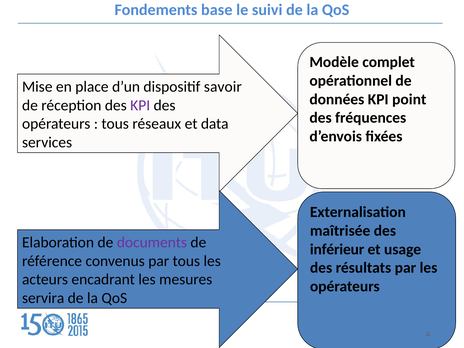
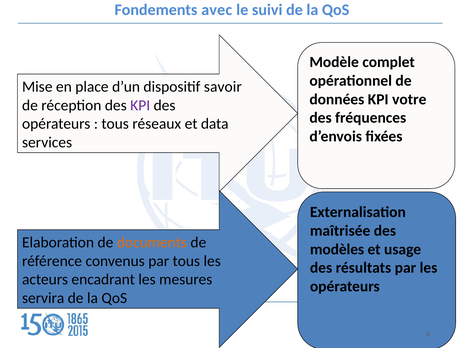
base: base -> avec (217, 10)
point: point -> votre (409, 99)
documents colour: purple -> orange (152, 242)
inférieur: inférieur -> modèles (337, 249)
